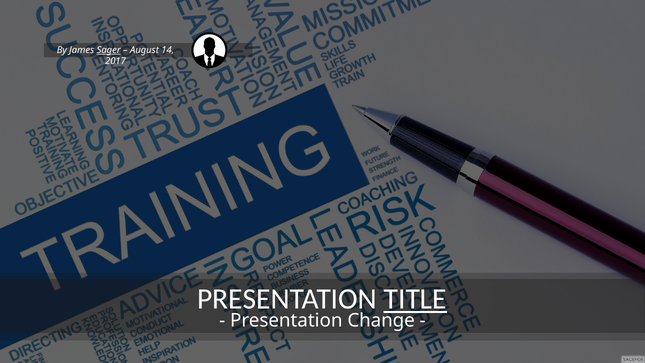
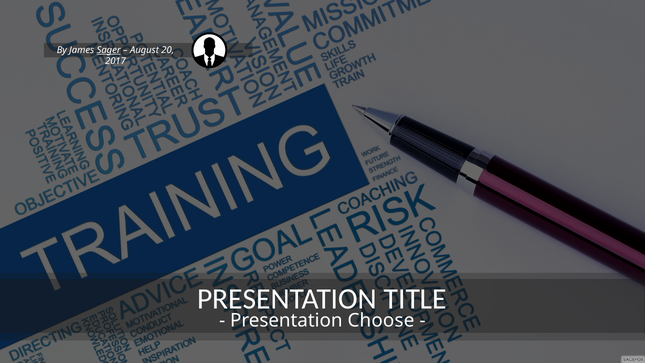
14: 14 -> 20 (168, 50)
TITLE underline: present -> none (415, 299)
Change: Change -> Choose (381, 320)
